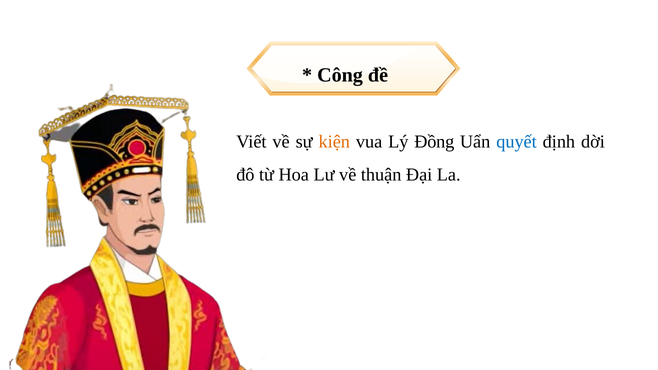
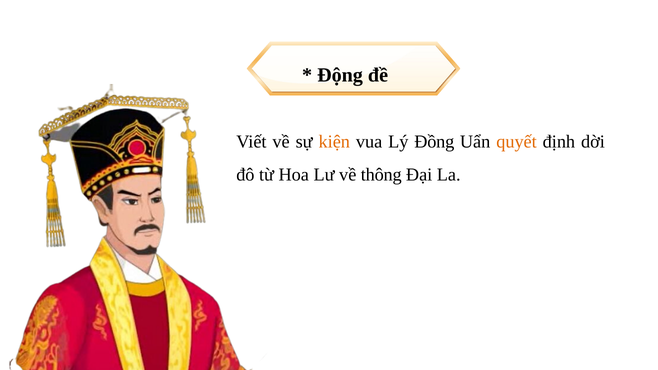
Công: Công -> Động (340, 75)
quyết colour: blue -> orange (517, 142)
thuận: thuận -> thông (381, 175)
